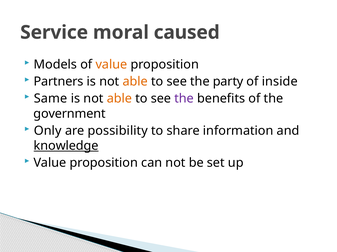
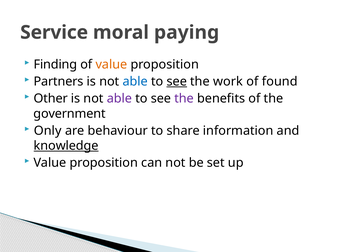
caused: caused -> paying (187, 33)
Models: Models -> Finding (55, 65)
able colour: orange -> blue (135, 82)
see underline: none -> present (177, 82)
party: party -> work (228, 82)
inside: inside -> found (280, 82)
Same: Same -> Other (51, 99)
able colour: orange -> purple (119, 99)
possibility: possibility -> behaviour (118, 131)
